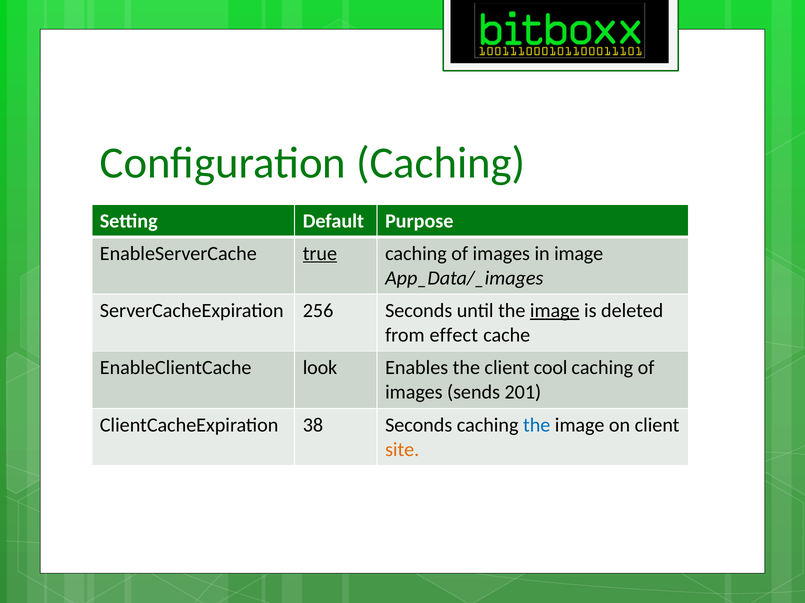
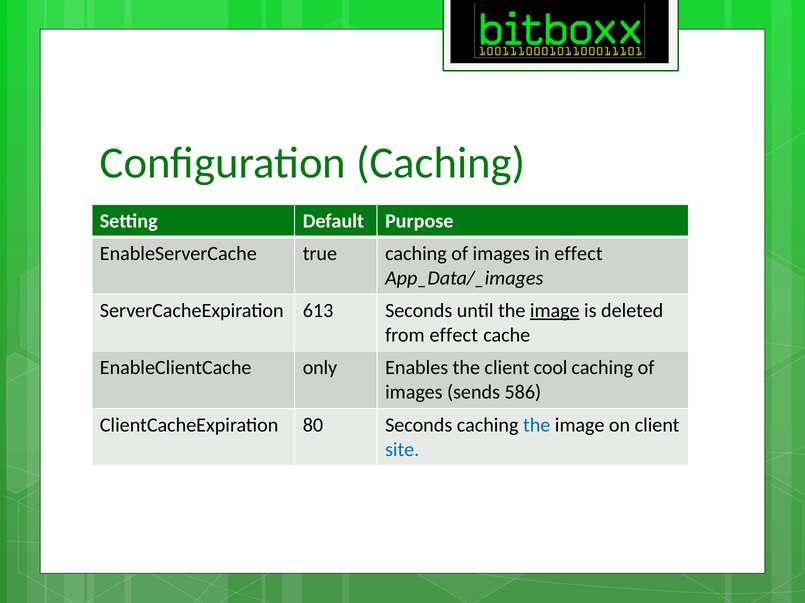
true underline: present -> none (320, 254)
in image: image -> effect (578, 254)
256: 256 -> 613 (318, 311)
look: look -> only (320, 368)
201: 201 -> 586 (523, 393)
38: 38 -> 80 (313, 425)
site colour: orange -> blue (402, 450)
